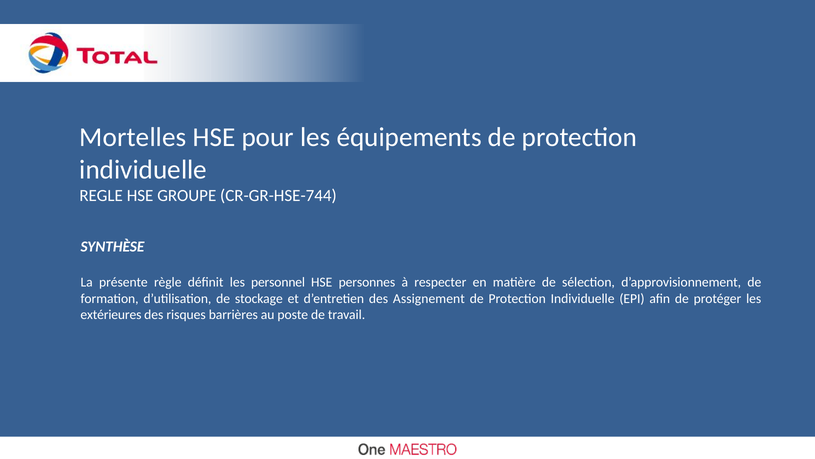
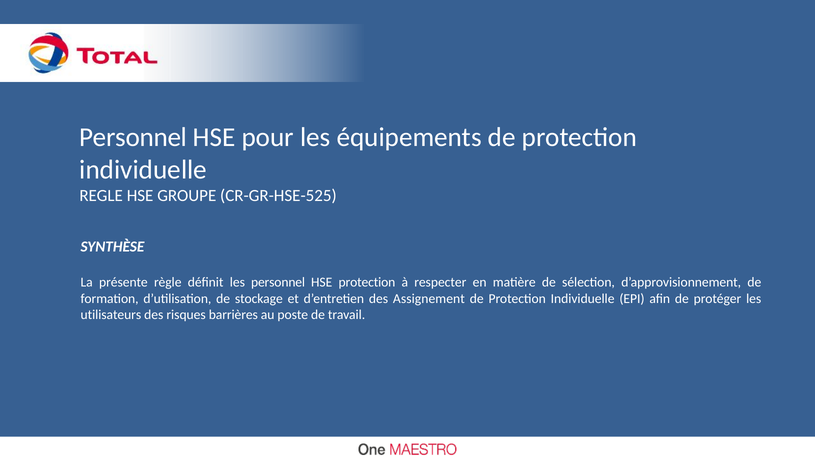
Mortelles: Mortelles -> Personnel (133, 137)
CR-GR-HSE-744: CR-GR-HSE-744 -> CR-GR-HSE-525 (278, 196)
HSE personnes: personnes -> protection (367, 282)
extérieures: extérieures -> utilisateurs (111, 314)
